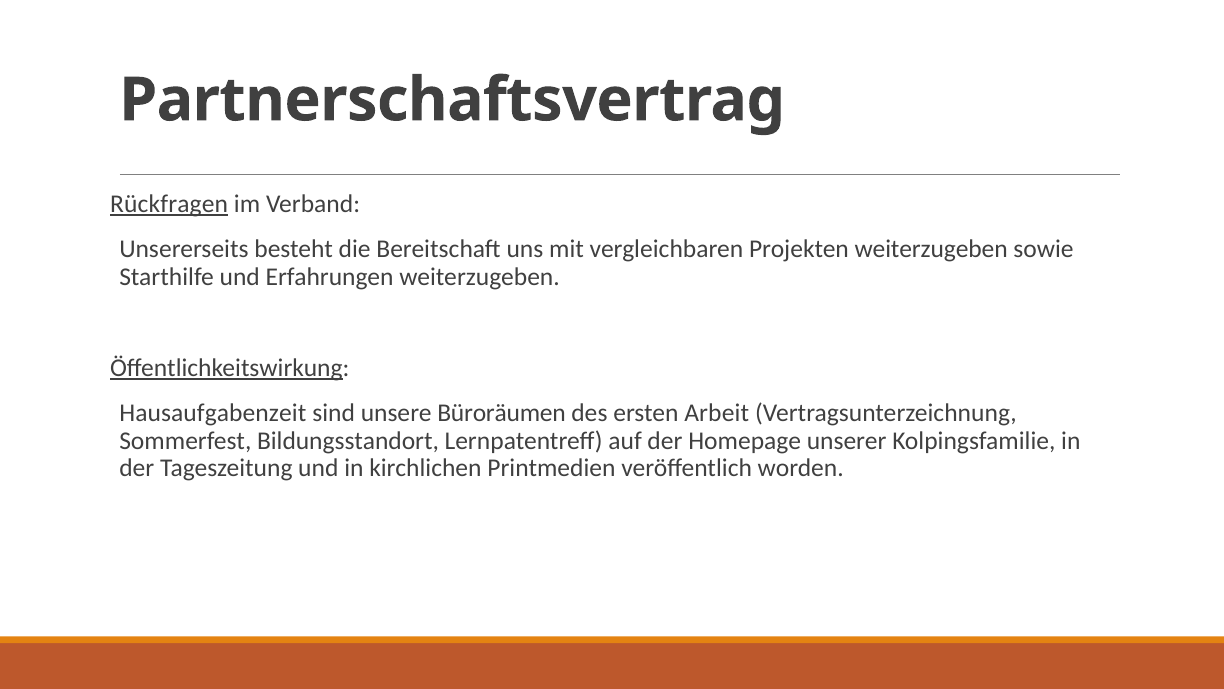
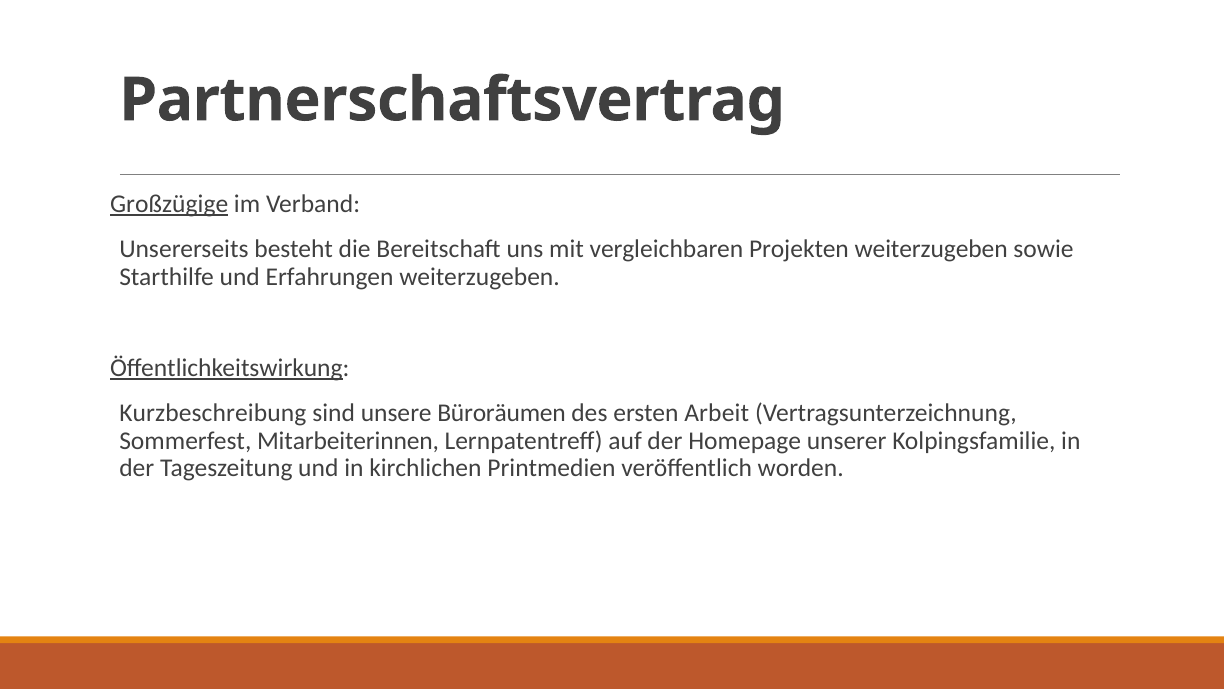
Rückfragen: Rückfragen -> Großzügige (169, 204)
Hausaufgabenzeit: Hausaufgabenzeit -> Kurzbeschreibung (213, 413)
Bildungsstandort: Bildungsstandort -> Mitarbeiterinnen (348, 440)
